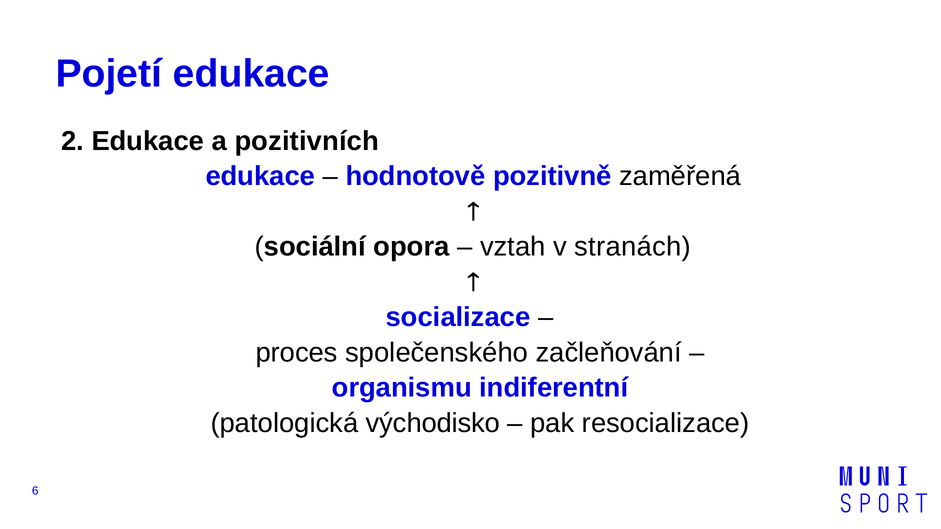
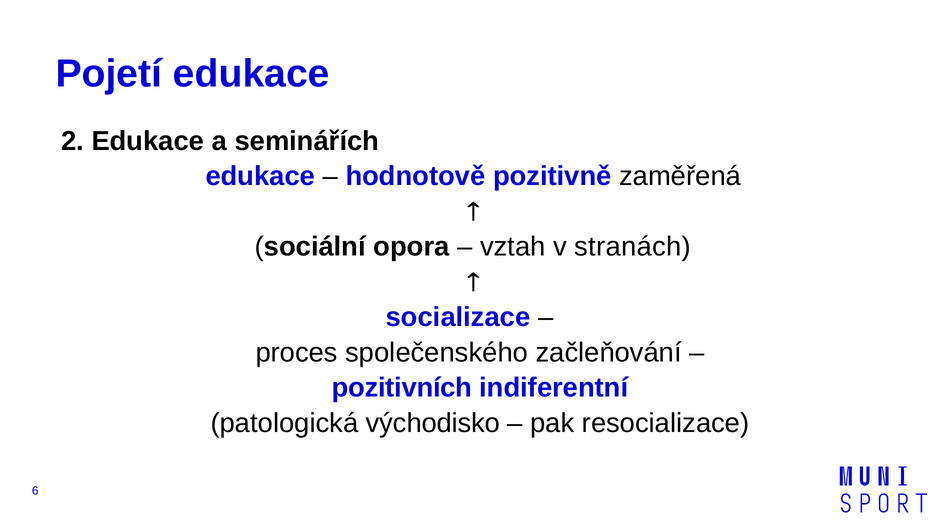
pozitivních: pozitivních -> seminářích (307, 141)
organismu: organismu -> pozitivních (402, 388)
